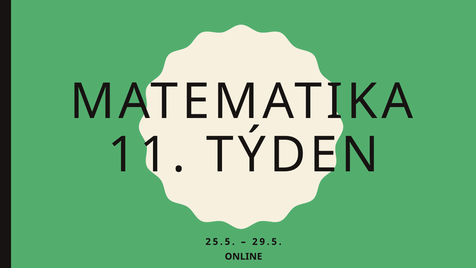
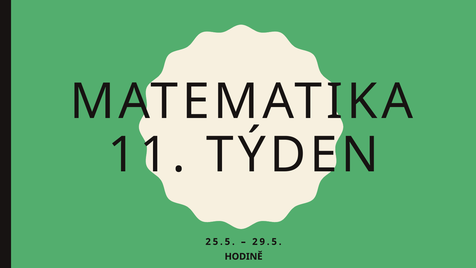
ONLINE: ONLINE -> HODINĚ (244, 256)
